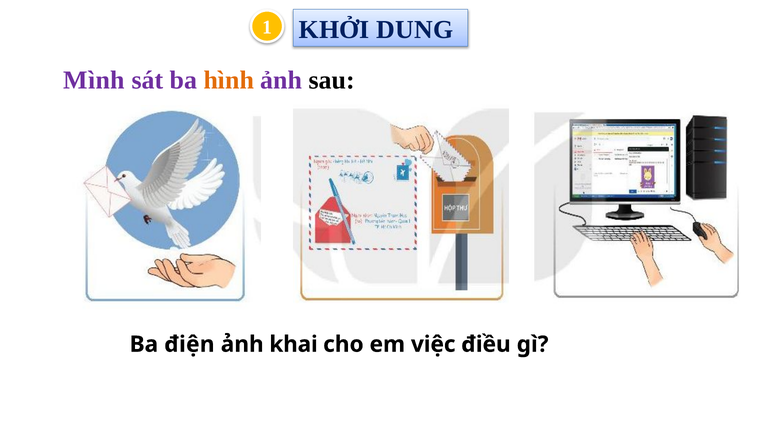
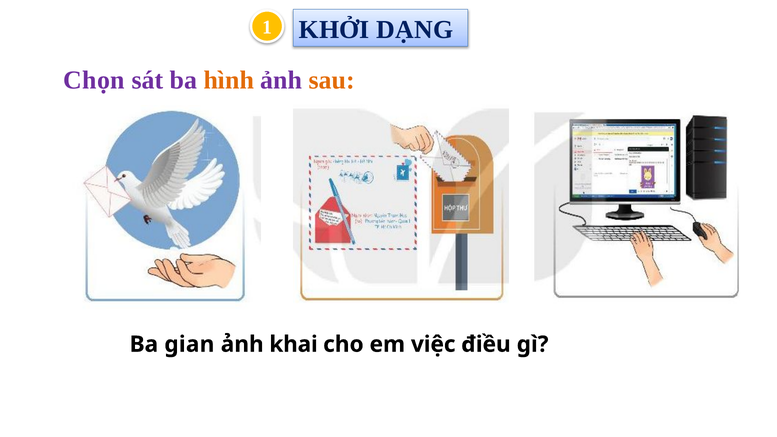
DUNG: DUNG -> DẠNG (415, 30)
Mình: Mình -> Chọn (94, 80)
sau colour: black -> orange (332, 80)
điện: điện -> gian (189, 344)
